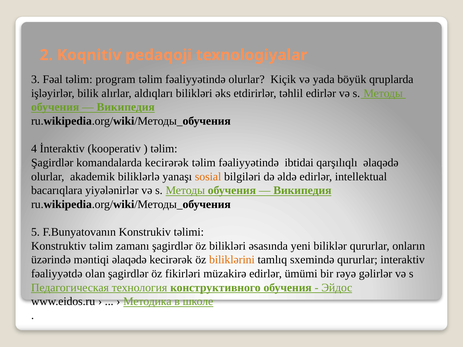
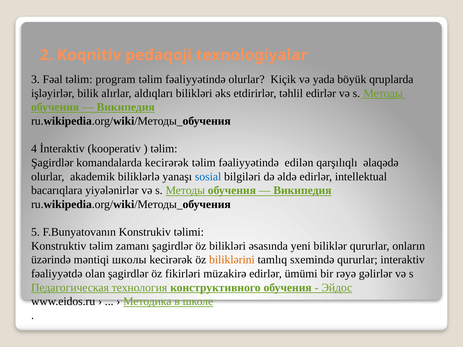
ibtidai: ibtidai -> edilən (299, 163)
sosial colour: orange -> blue (208, 177)
məntiqi əlaqədə: əlaqədə -> школы (129, 260)
